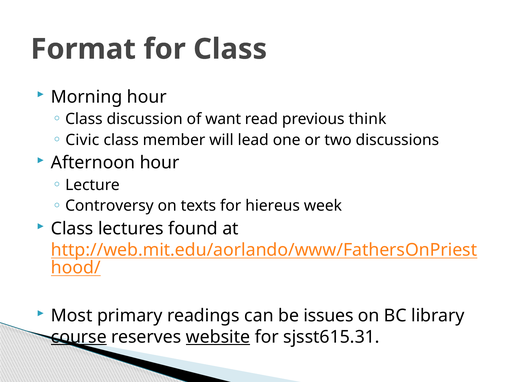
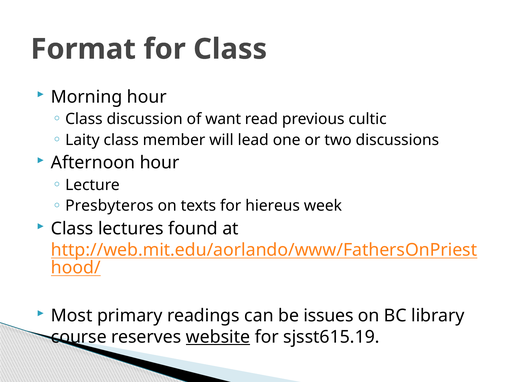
think: think -> cultic (368, 119)
Civic: Civic -> Laity (82, 140)
Controversy: Controversy -> Presbyteros (109, 206)
course underline: present -> none (79, 337)
sjsst615.31: sjsst615.31 -> sjsst615.19 (331, 337)
